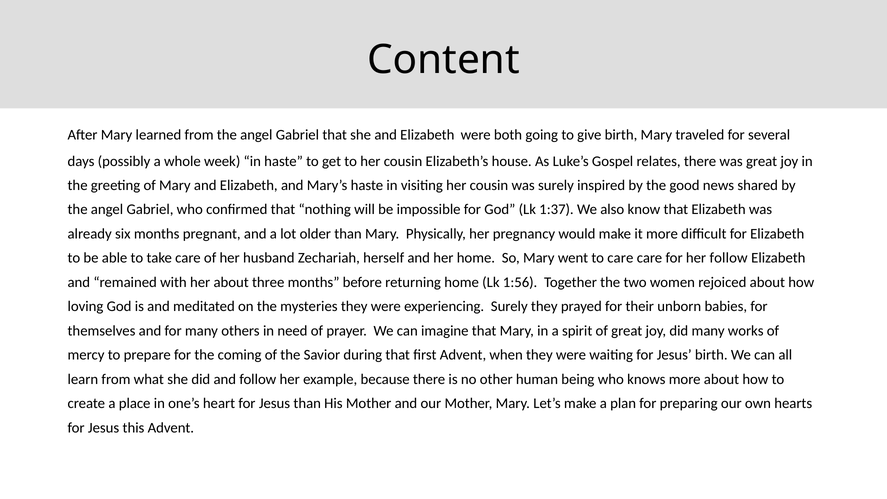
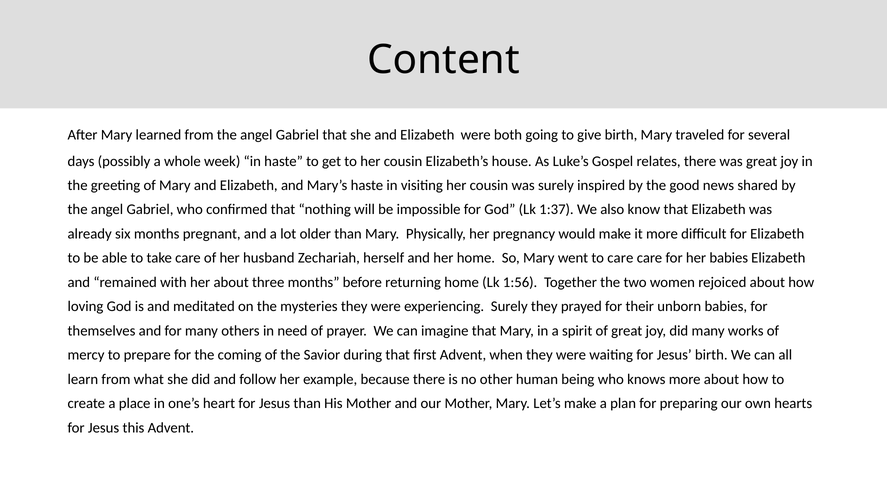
her follow: follow -> babies (729, 258)
